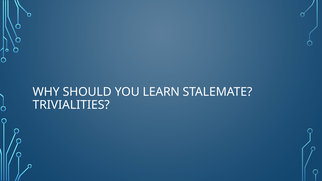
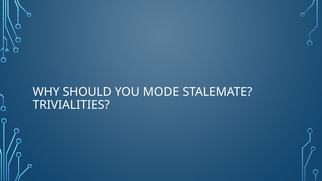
LEARN: LEARN -> MODE (161, 92)
